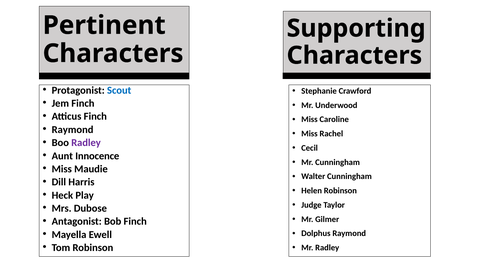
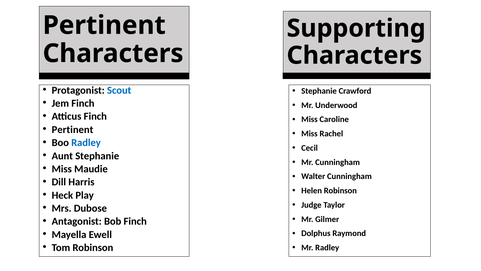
Raymond: Raymond -> Pertinent (73, 129)
Radley colour: purple -> blue (86, 143)
Aunt Innocence: Innocence -> Stephanie (97, 156)
